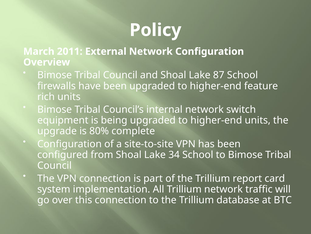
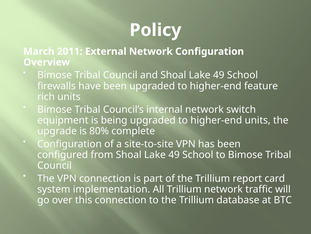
and Shoal Lake 87: 87 -> 49 (219, 75)
from Shoal Lake 34: 34 -> 49 (174, 154)
